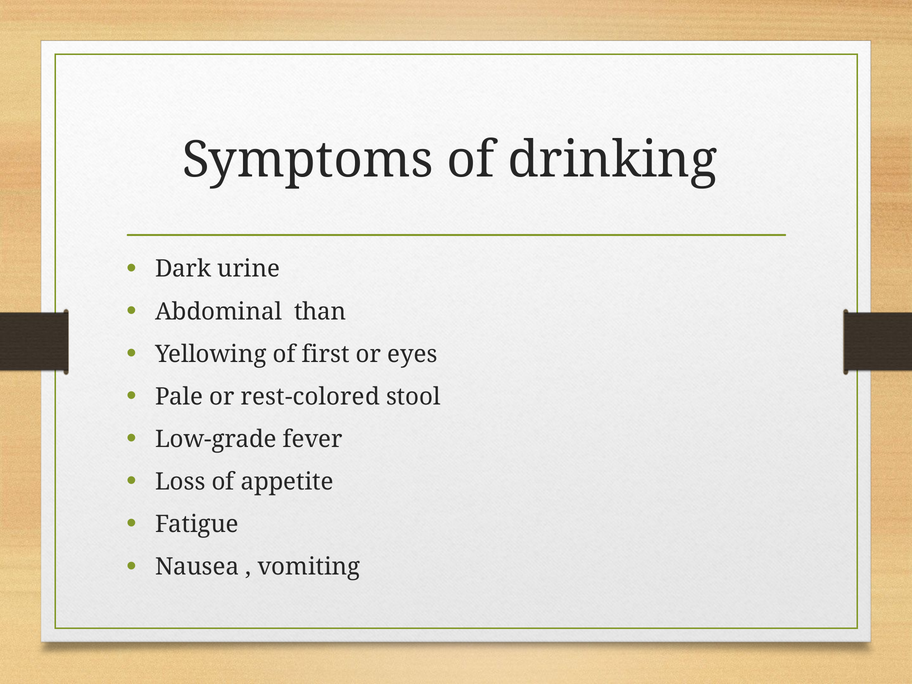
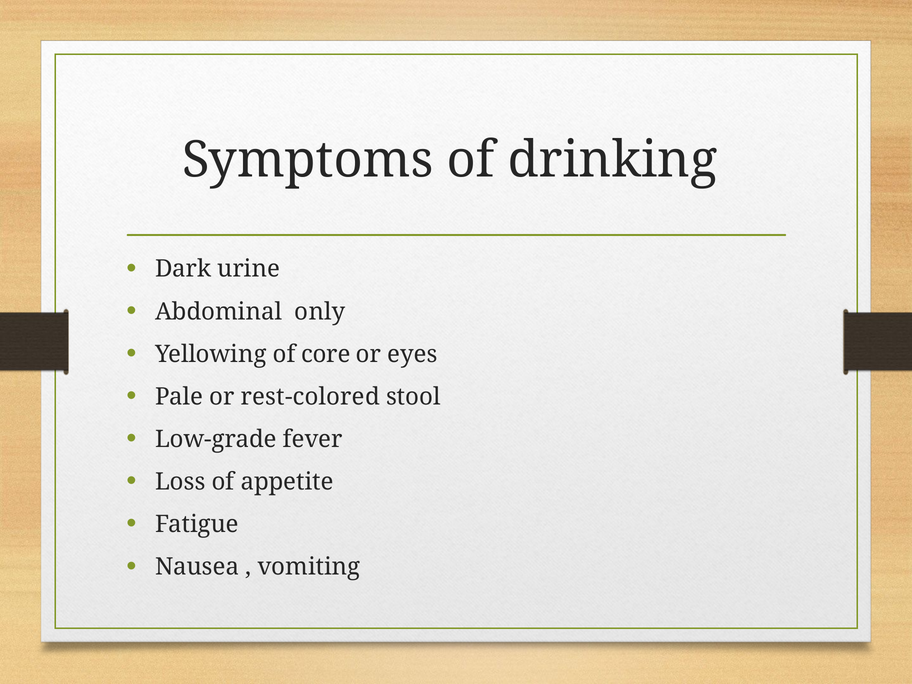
than: than -> only (320, 312)
first: first -> core (326, 354)
